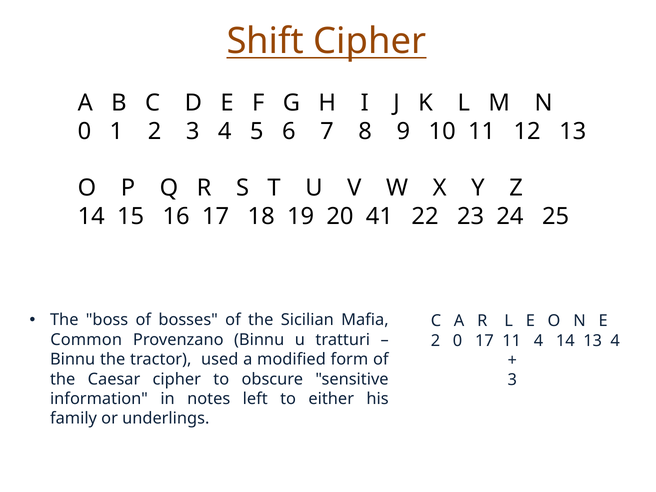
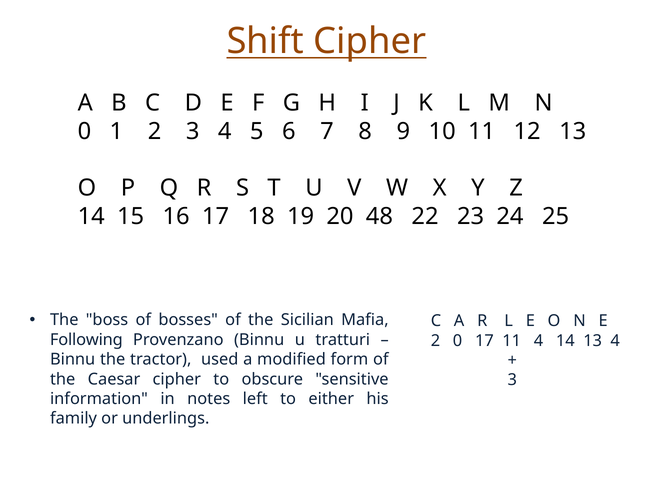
41: 41 -> 48 (379, 217)
Common: Common -> Following (86, 340)
